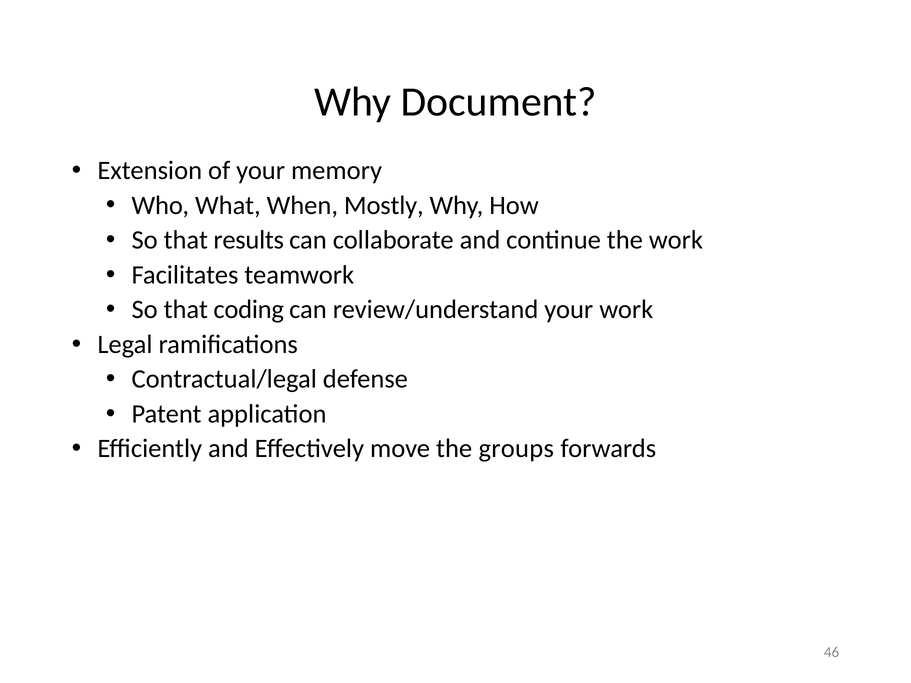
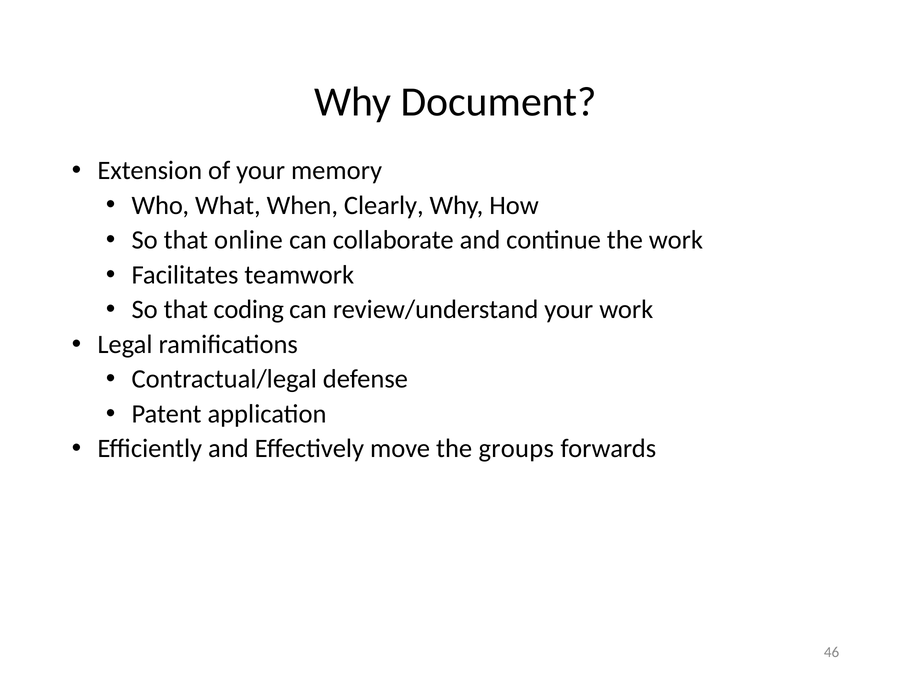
Mostly: Mostly -> Clearly (384, 205)
results: results -> online (248, 240)
